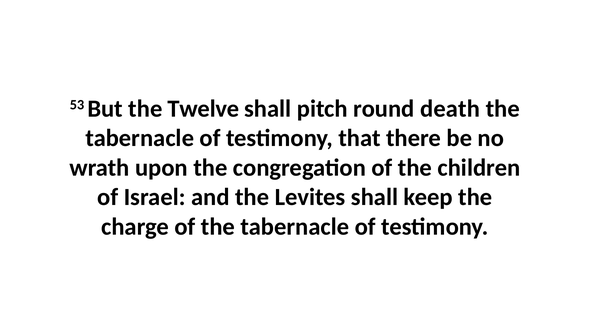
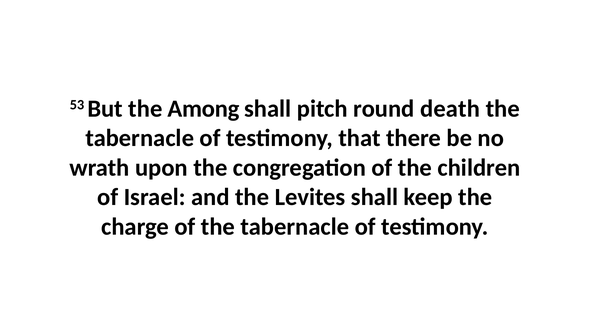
Twelve: Twelve -> Among (203, 109)
